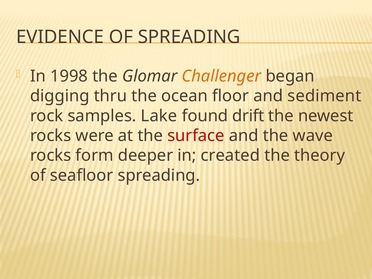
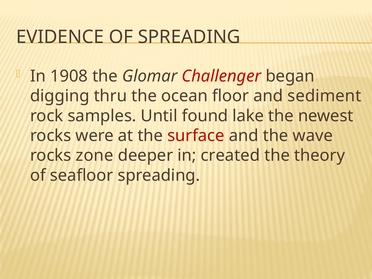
1998: 1998 -> 1908 (69, 76)
Challenger colour: orange -> red (221, 76)
Lake: Lake -> Until (159, 116)
drift: drift -> lake (248, 116)
form: form -> zone (94, 156)
